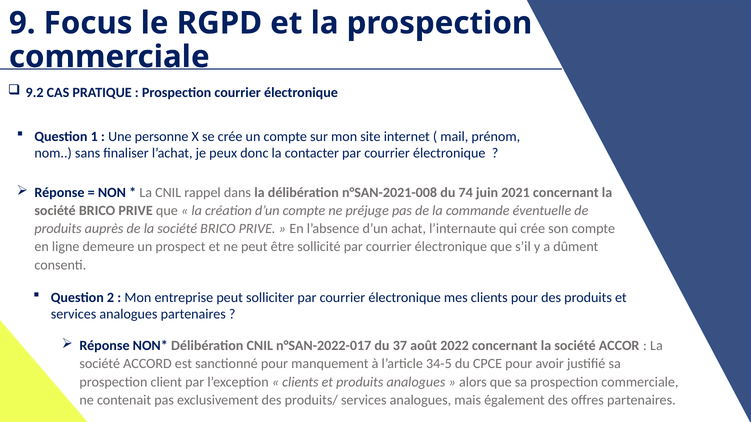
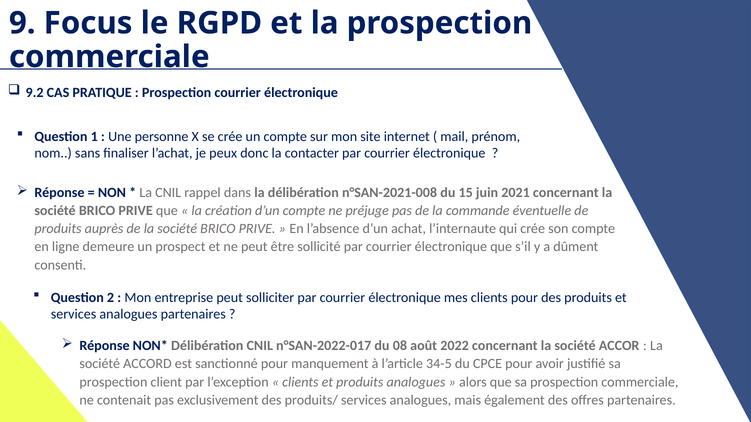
74: 74 -> 15 (466, 193)
37: 37 -> 08 (400, 346)
